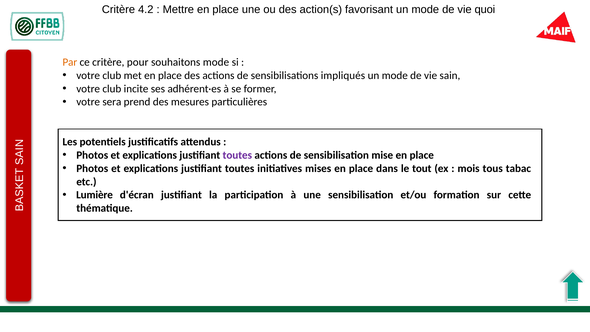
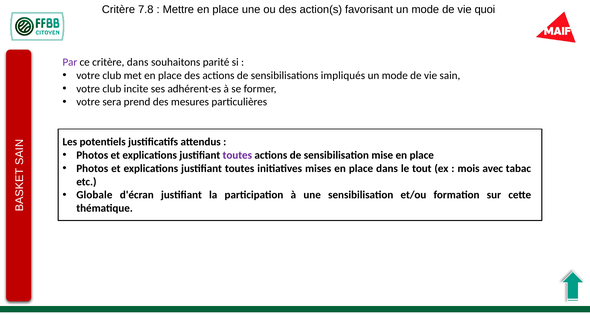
4.2: 4.2 -> 7.8 (146, 10)
Par colour: orange -> purple (70, 62)
critère pour: pour -> dans (138, 62)
souhaitons mode: mode -> parité (216, 62)
tous: tous -> avec (493, 168)
Lumière: Lumière -> Globale (94, 195)
